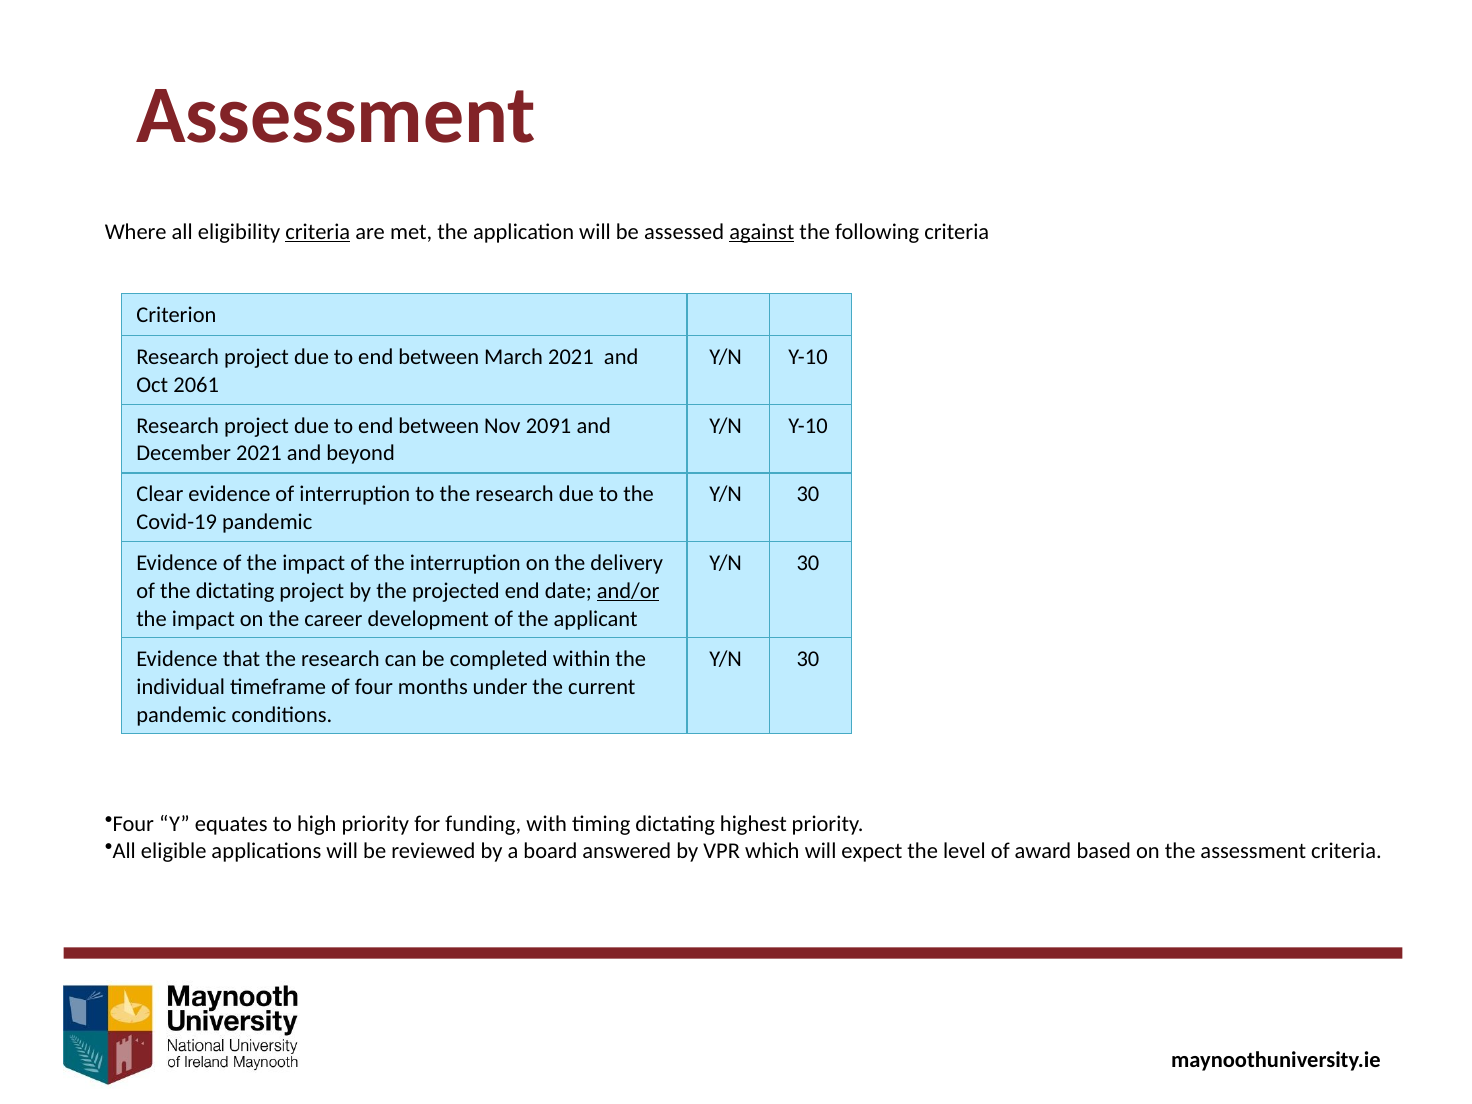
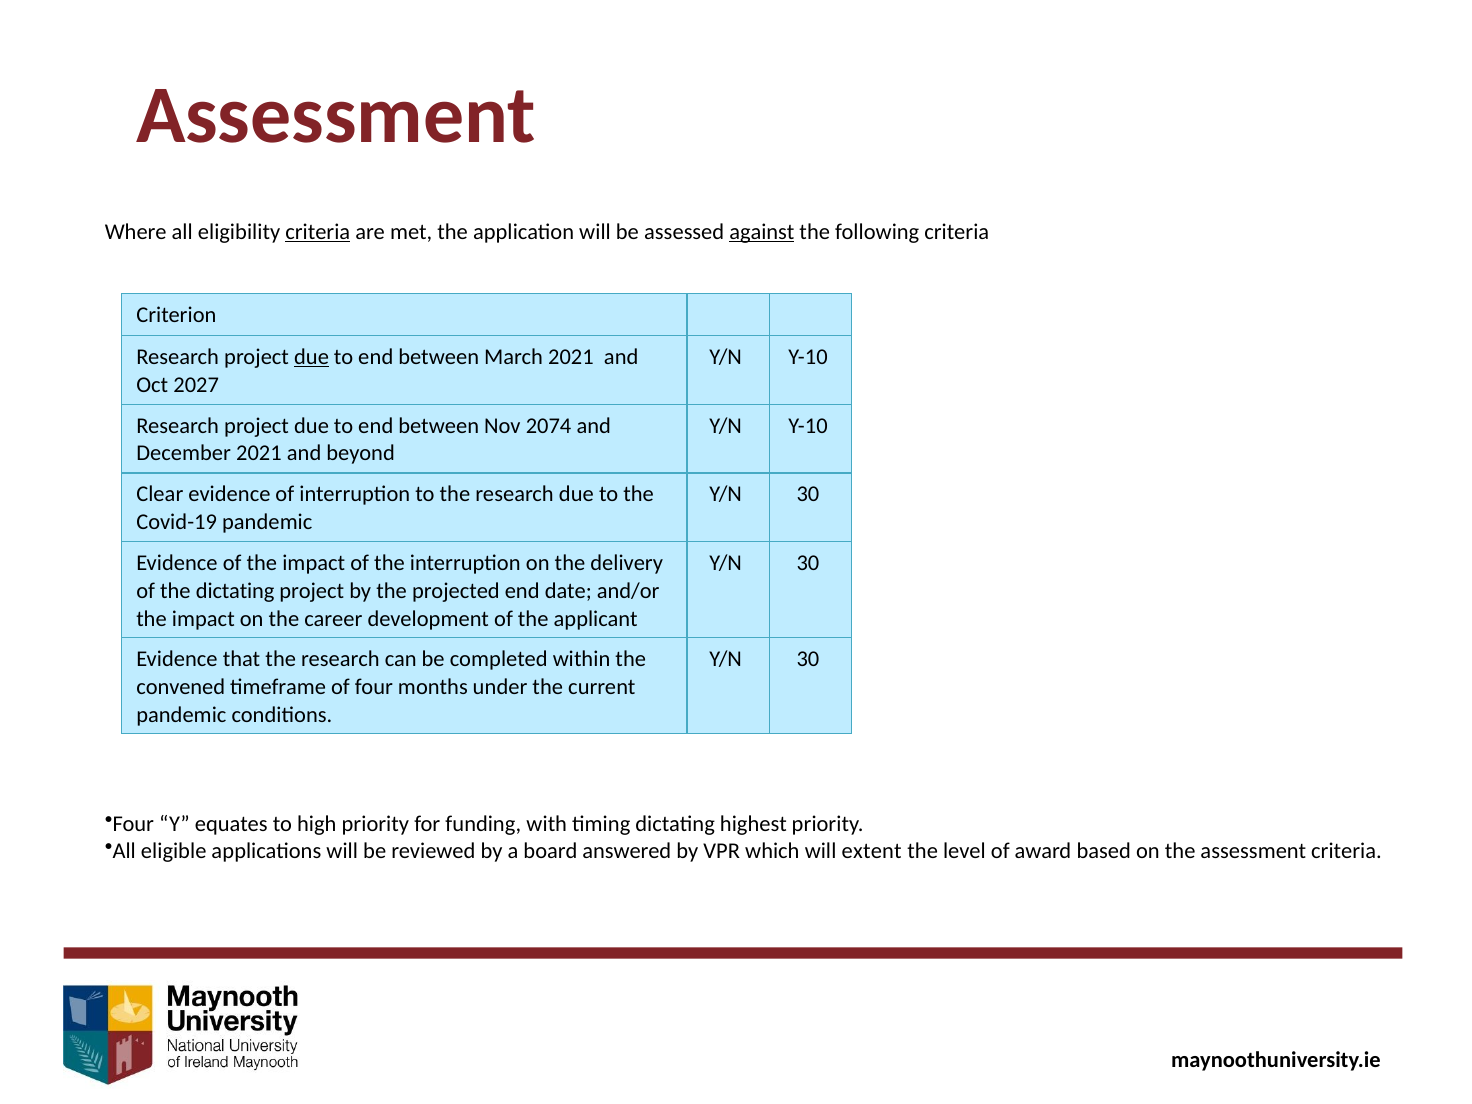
due underline: none -> present (312, 357)
2061: 2061 -> 2027 (196, 385)
2091: 2091 -> 2074 (549, 426)
and/or underline: present -> none (628, 591)
individual: individual -> convened (181, 687)
expect: expect -> extent (872, 851)
